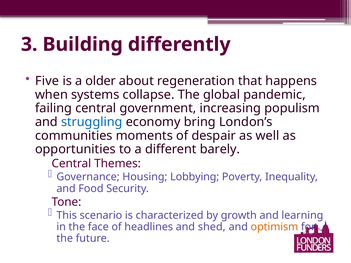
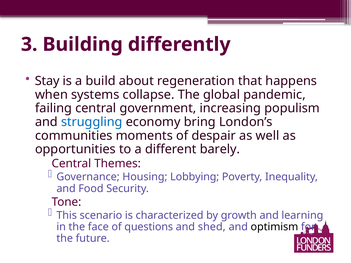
Five: Five -> Stay (47, 81)
older: older -> build (101, 81)
headlines: headlines -> questions (149, 227)
optimism colour: orange -> black (274, 227)
